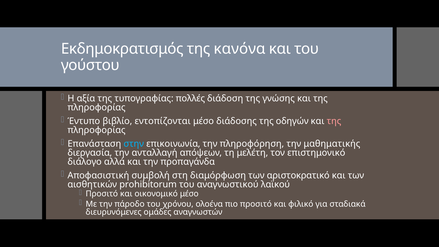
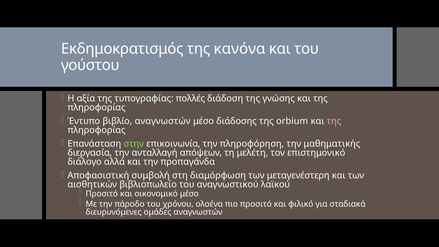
βιβλίο εντοπίζονται: εντοπίζονται -> αναγνωστών (163, 121)
οδηγών: οδηγών -> orbium (292, 121)
στην colour: light blue -> light green (134, 144)
αριστοκρατικό: αριστοκρατικό -> μεταγενέστερη (298, 175)
prohibitorum: prohibitorum -> βιβλιοπωλείο (148, 184)
